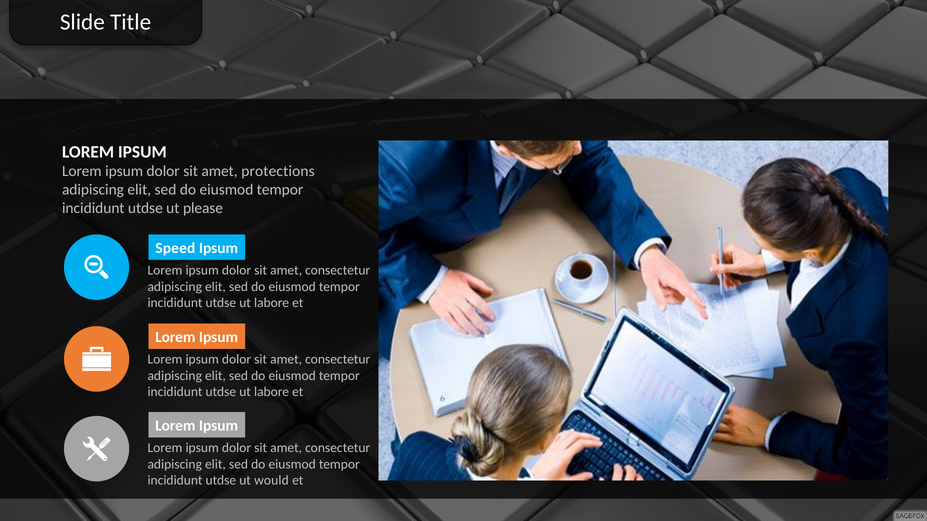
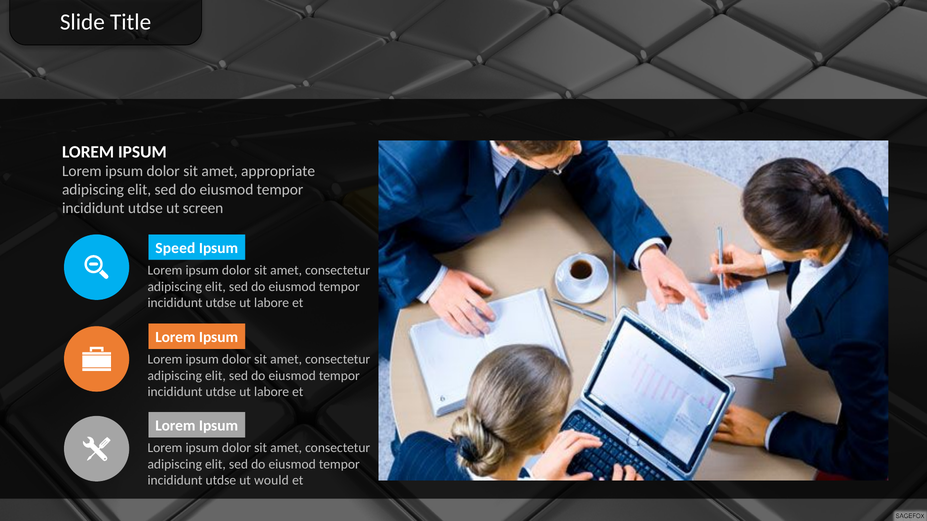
protections: protections -> appropriate (278, 171)
please: please -> screen (203, 209)
